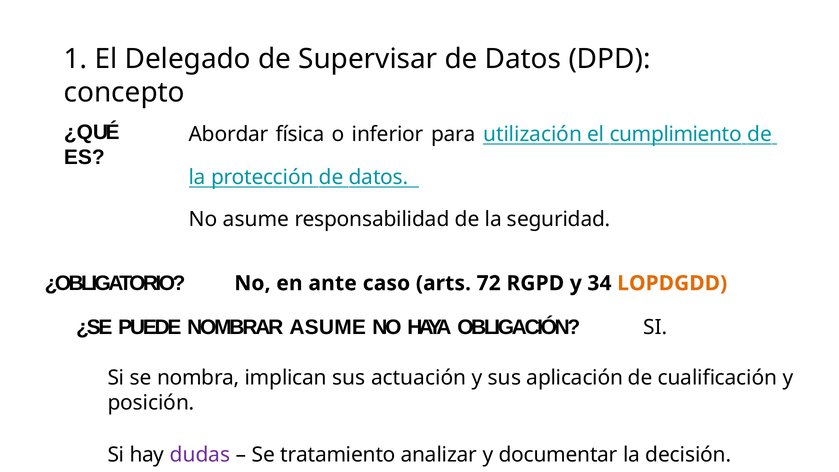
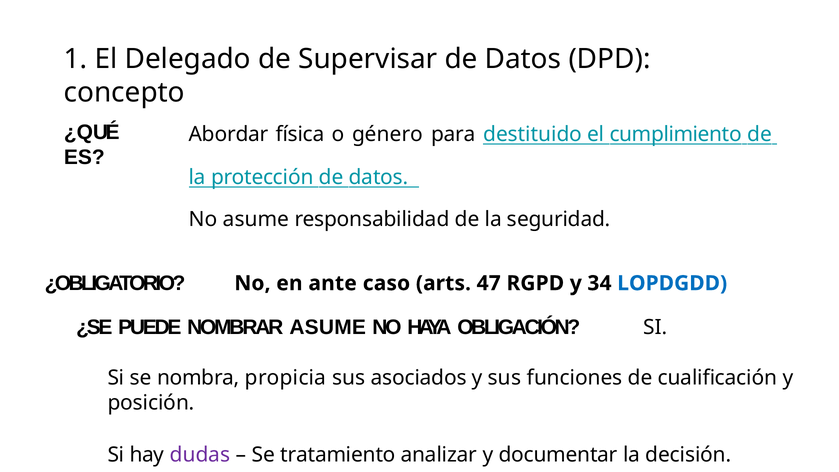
inferior: inferior -> género (388, 135)
utilización: utilización -> destituido (533, 135)
72: 72 -> 47 (489, 283)
LOPDGDD colour: orange -> blue (672, 283)
implican: implican -> propicia (286, 378)
actuación: actuación -> asociados (419, 378)
aplicación: aplicación -> funciones (575, 378)
